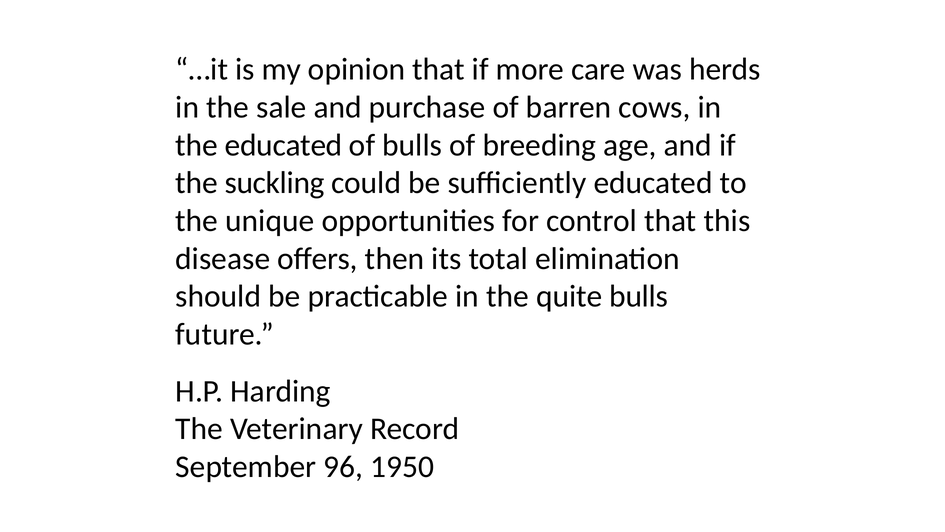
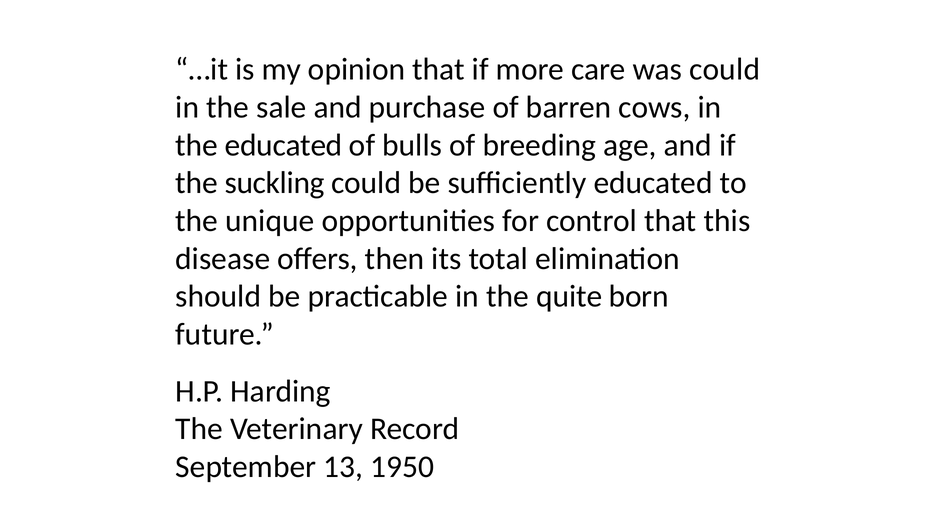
was herds: herds -> could (725, 69)
quite bulls: bulls -> born (639, 296)
96: 96 -> 13 (343, 466)
